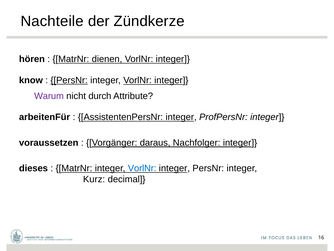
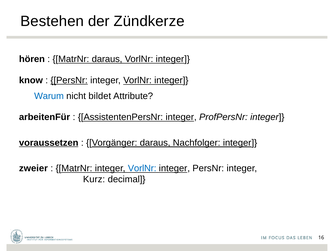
Nachteile: Nachteile -> Bestehen (52, 21)
MatrNr dienen: dienen -> daraus (107, 59)
Warum colour: purple -> blue (49, 96)
durch: durch -> bildet (100, 96)
voraussetzen underline: none -> present (49, 142)
dieses: dieses -> zweier (33, 168)
